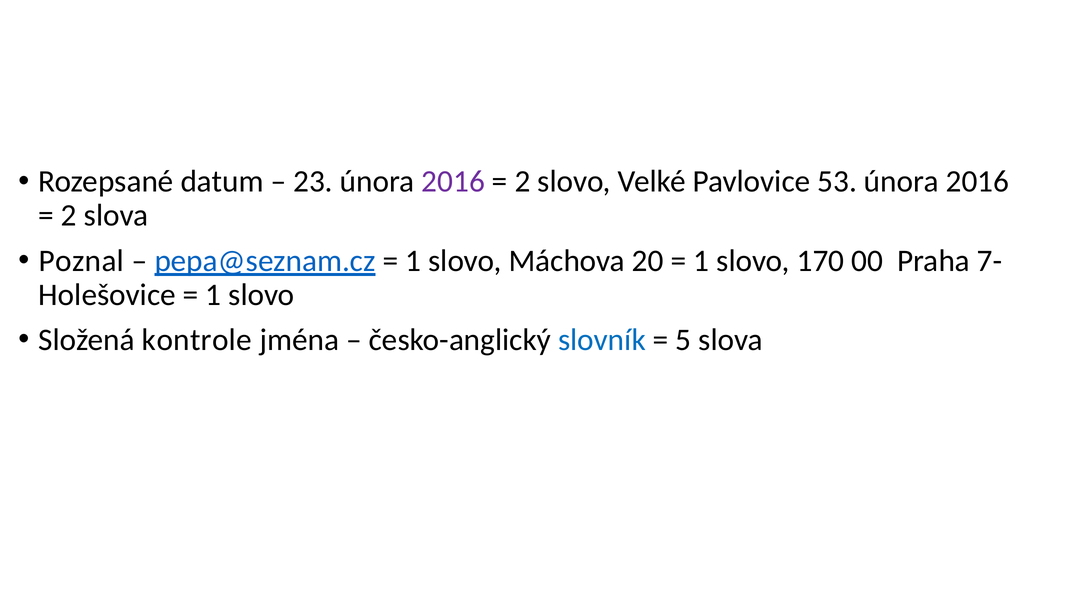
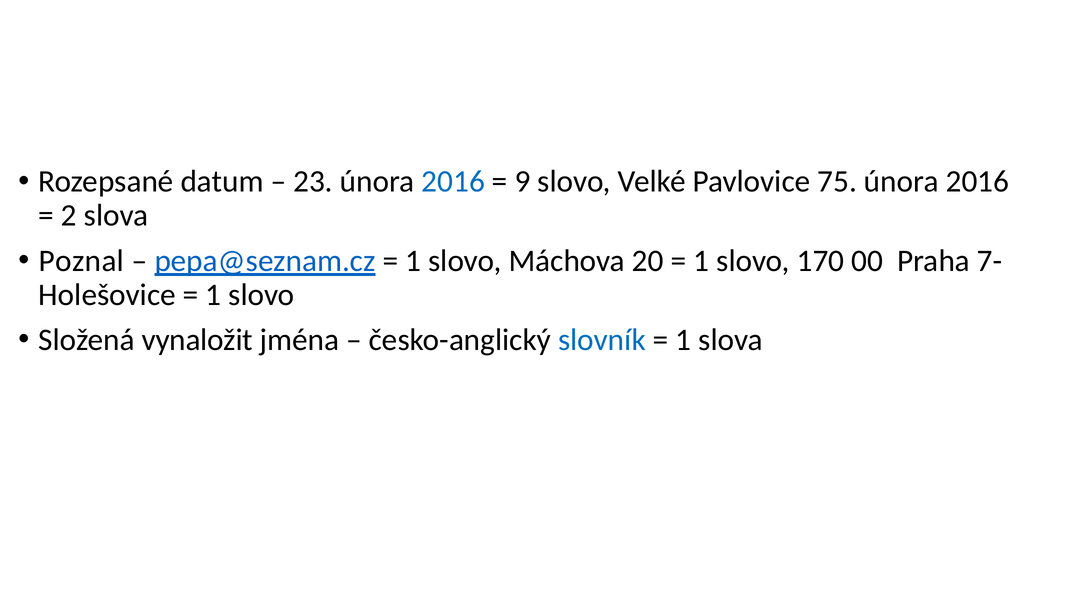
2016 colour: purple -> blue (453, 182)
2: 2 -> 9 (523, 182)
53: 53 -> 75 (837, 182)
kontrole: kontrole -> vynaložit (197, 340)
5: 5 -> 1 (683, 340)
